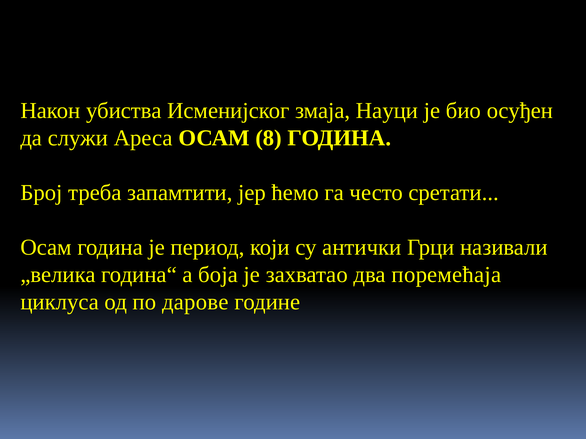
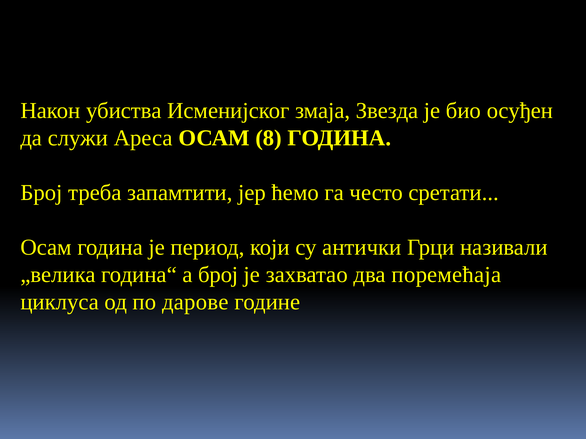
Науци: Науци -> Звезда (387, 111)
а боја: боја -> број (218, 275)
